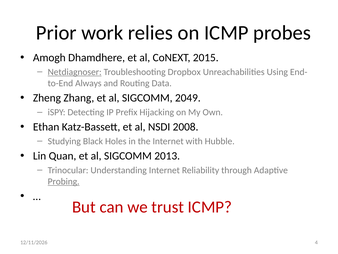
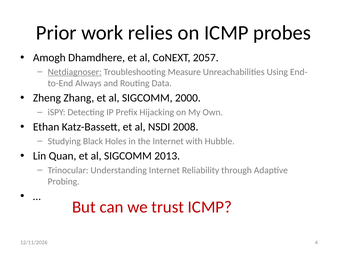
2015: 2015 -> 2057 (206, 58)
Dropbox: Dropbox -> Measure (184, 72)
2049: 2049 -> 2000 (188, 98)
Probing underline: present -> none (64, 181)
